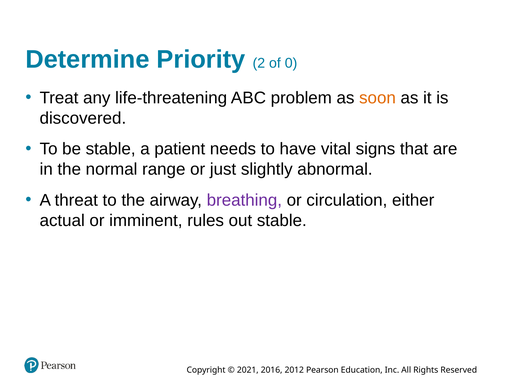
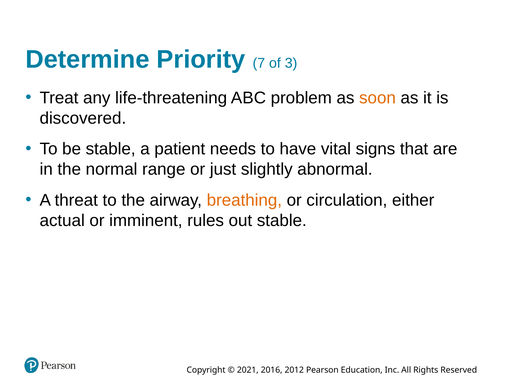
2: 2 -> 7 (259, 63)
0: 0 -> 3 (291, 63)
breathing colour: purple -> orange (244, 200)
